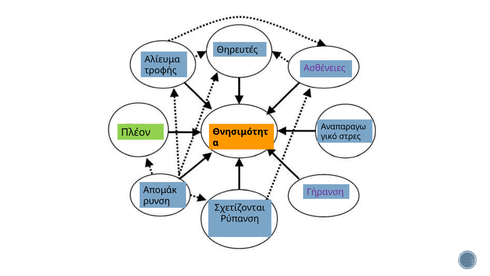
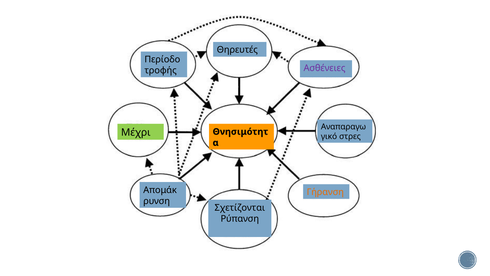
Αλίευμα: Αλίευμα -> Περίοδο (162, 59)
Πλέον: Πλέον -> Μέχρι (136, 132)
Γήρανση colour: purple -> orange (325, 192)
